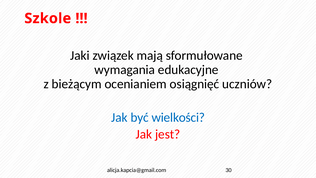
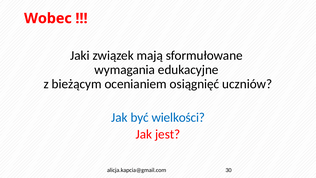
Szkole: Szkole -> Wobec (48, 18)
